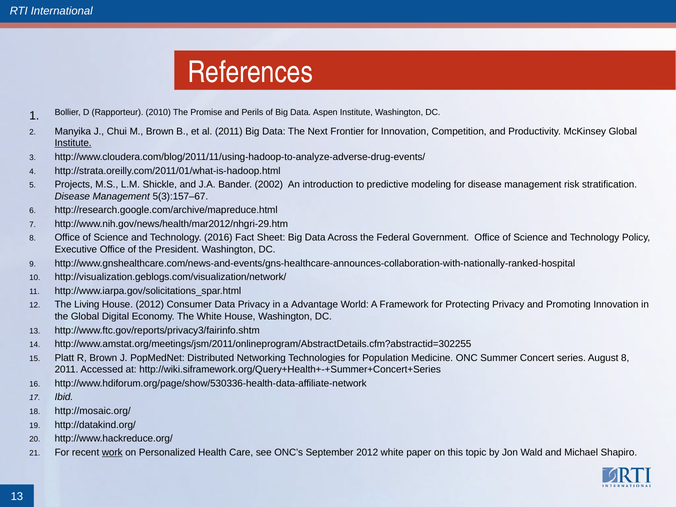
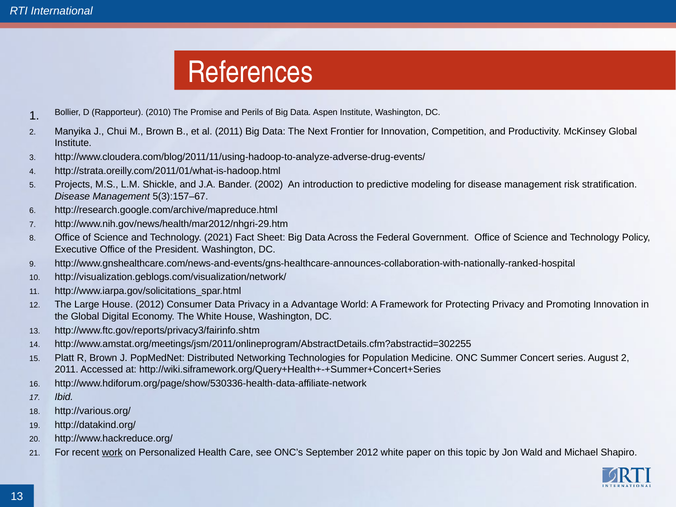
Institute underline: present -> none (73, 143)
2016: 2016 -> 2021 (218, 238)
Living: Living -> Large (87, 305)
August 8: 8 -> 2 (625, 358)
http://mosaic.org/: http://mosaic.org/ -> http://various.org/ (93, 411)
